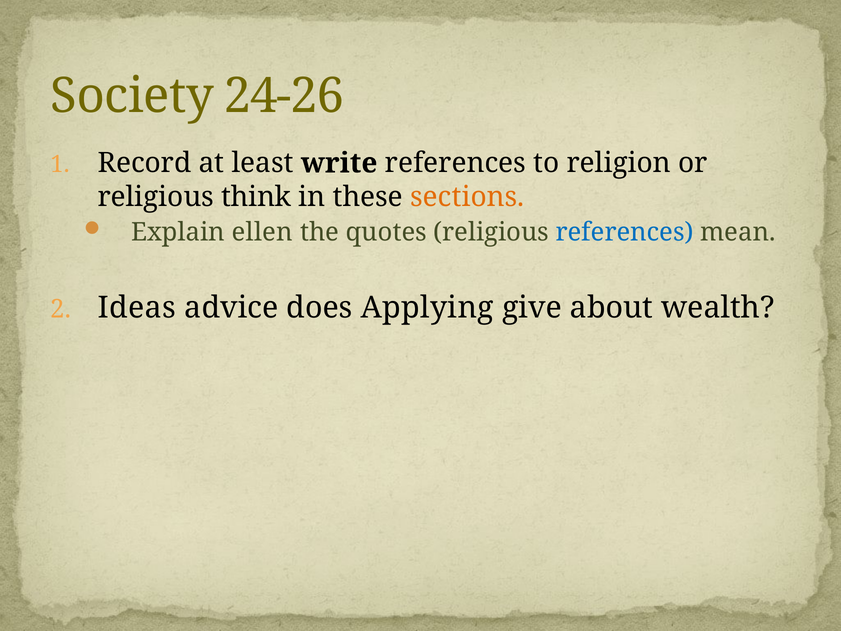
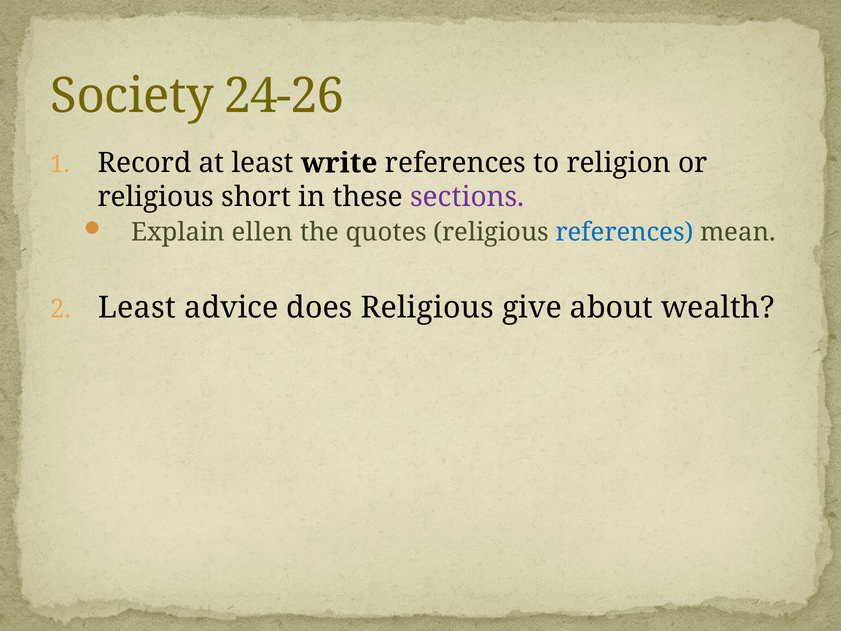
think: think -> short (256, 197)
sections colour: orange -> purple (467, 197)
Ideas: Ideas -> Least (137, 308)
does Applying: Applying -> Religious (427, 308)
